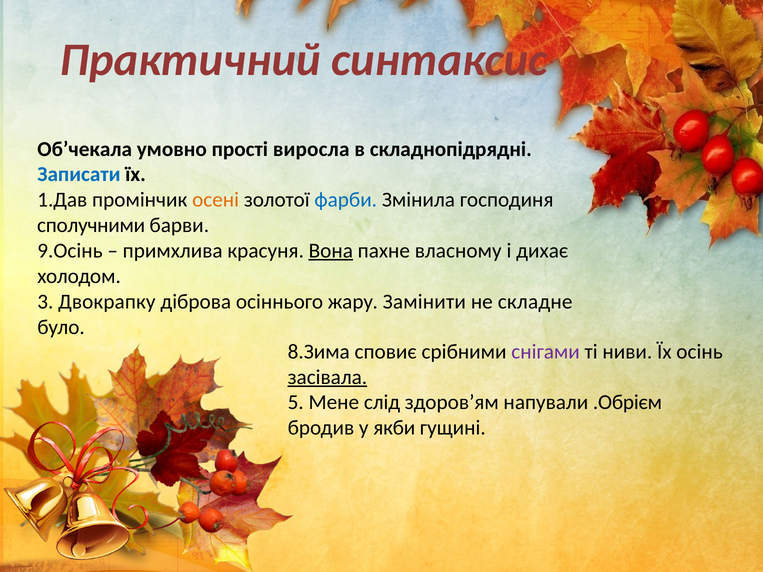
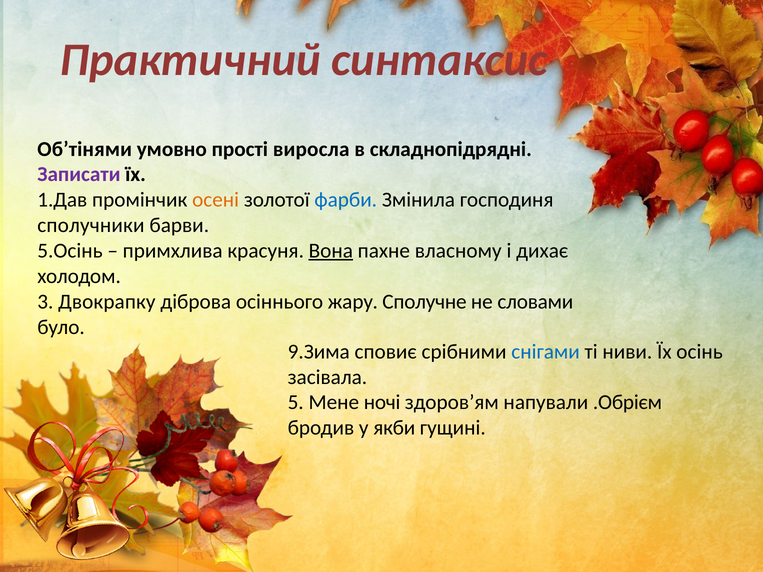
Об’чекала: Об’чекала -> Об’тінями (85, 149)
Записати colour: blue -> purple (79, 175)
сполучними: сполучними -> сполучники (91, 225)
9.Осінь: 9.Осінь -> 5.Осінь (70, 251)
Замінити: Замінити -> Сполучне (424, 302)
складне: складне -> словами (535, 302)
8.Зима: 8.Зима -> 9.Зима (319, 352)
снігами colour: purple -> blue (546, 352)
засівала underline: present -> none (327, 377)
слід: слід -> ночі (382, 403)
